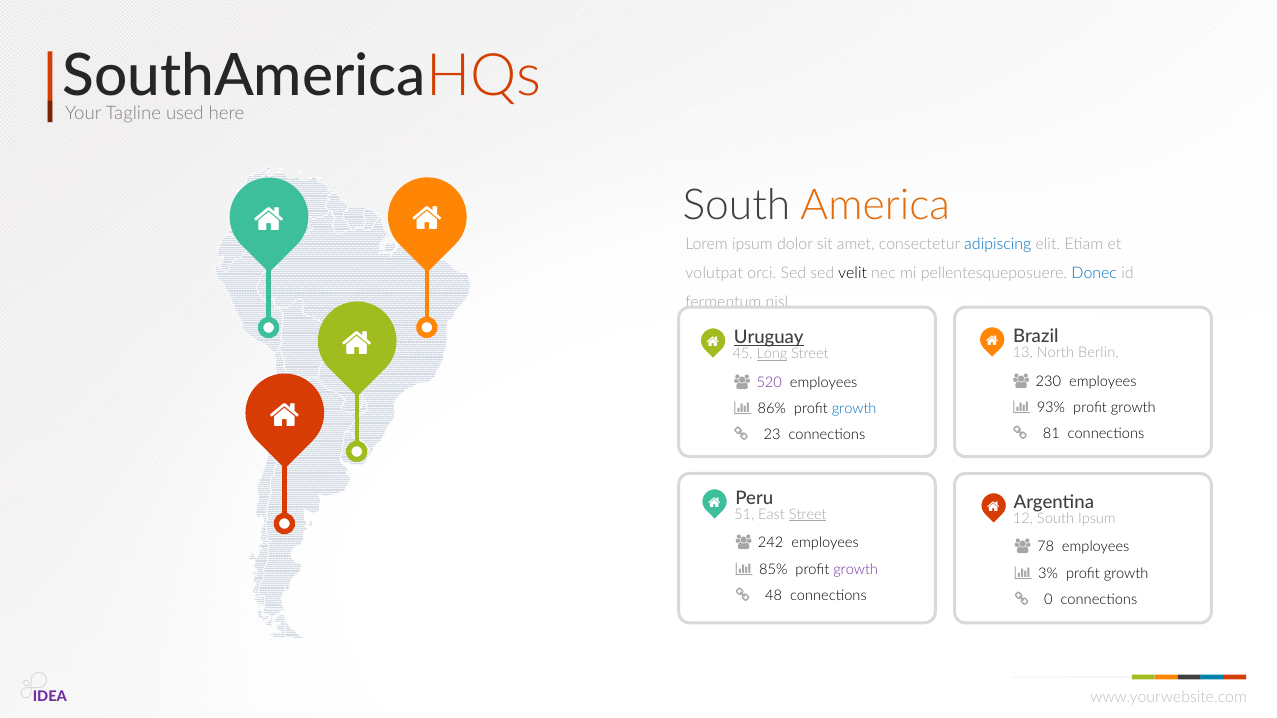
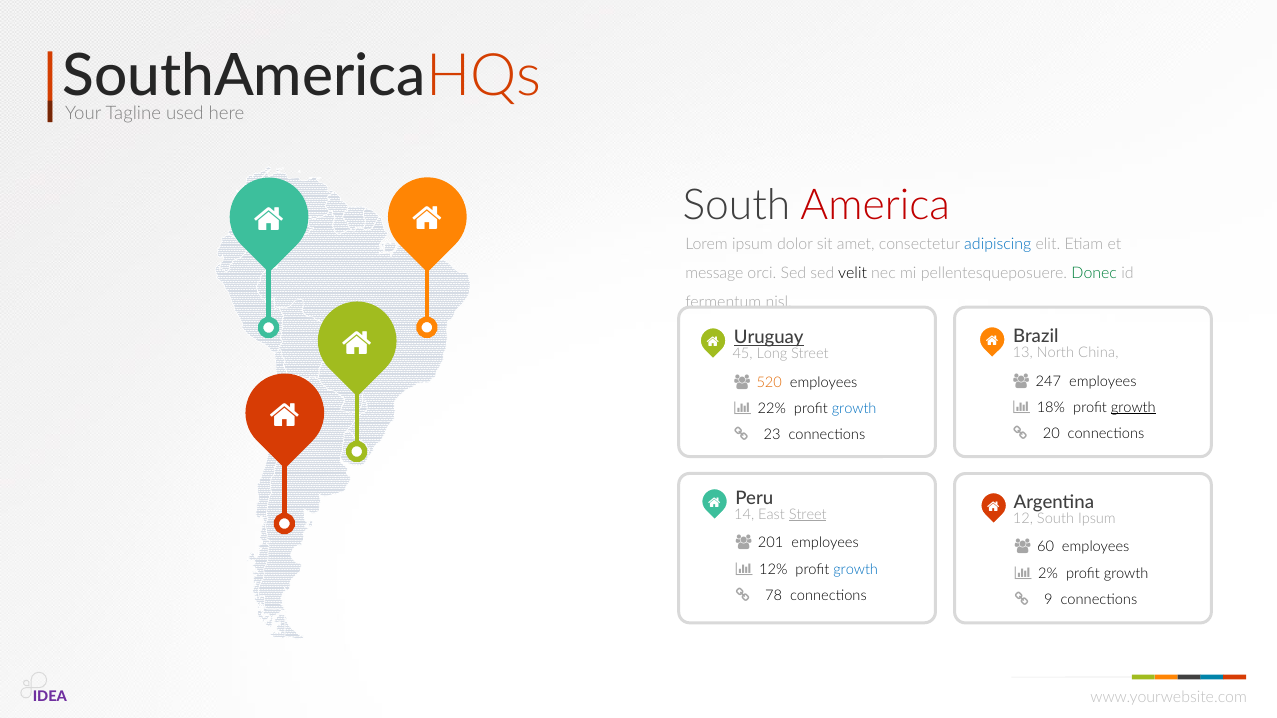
America colour: orange -> red (875, 206)
volutpat: volutpat -> message (714, 274)
Donec colour: blue -> green (1094, 274)
Berlin: Berlin -> China (1098, 353)
Long underline: present -> none (772, 354)
230: 230 -> 247 (1048, 381)
520 colour: purple -> orange (769, 382)
93%: 93% -> 18% (1051, 408)
growth underline: none -> present (1133, 408)
86%: 86% -> 22% (772, 409)
81: 81 -> 20 (1051, 434)
51: 51 -> 14 (744, 515)
242: 242 -> 201 (771, 543)
78: 78 -> 60 (1046, 547)
85%: 85% -> 12% (773, 570)
growth colour: purple -> blue (856, 570)
3%: 3% -> 2% (1048, 574)
48: 48 -> 78 (774, 596)
0: 0 -> 9 (1048, 600)
